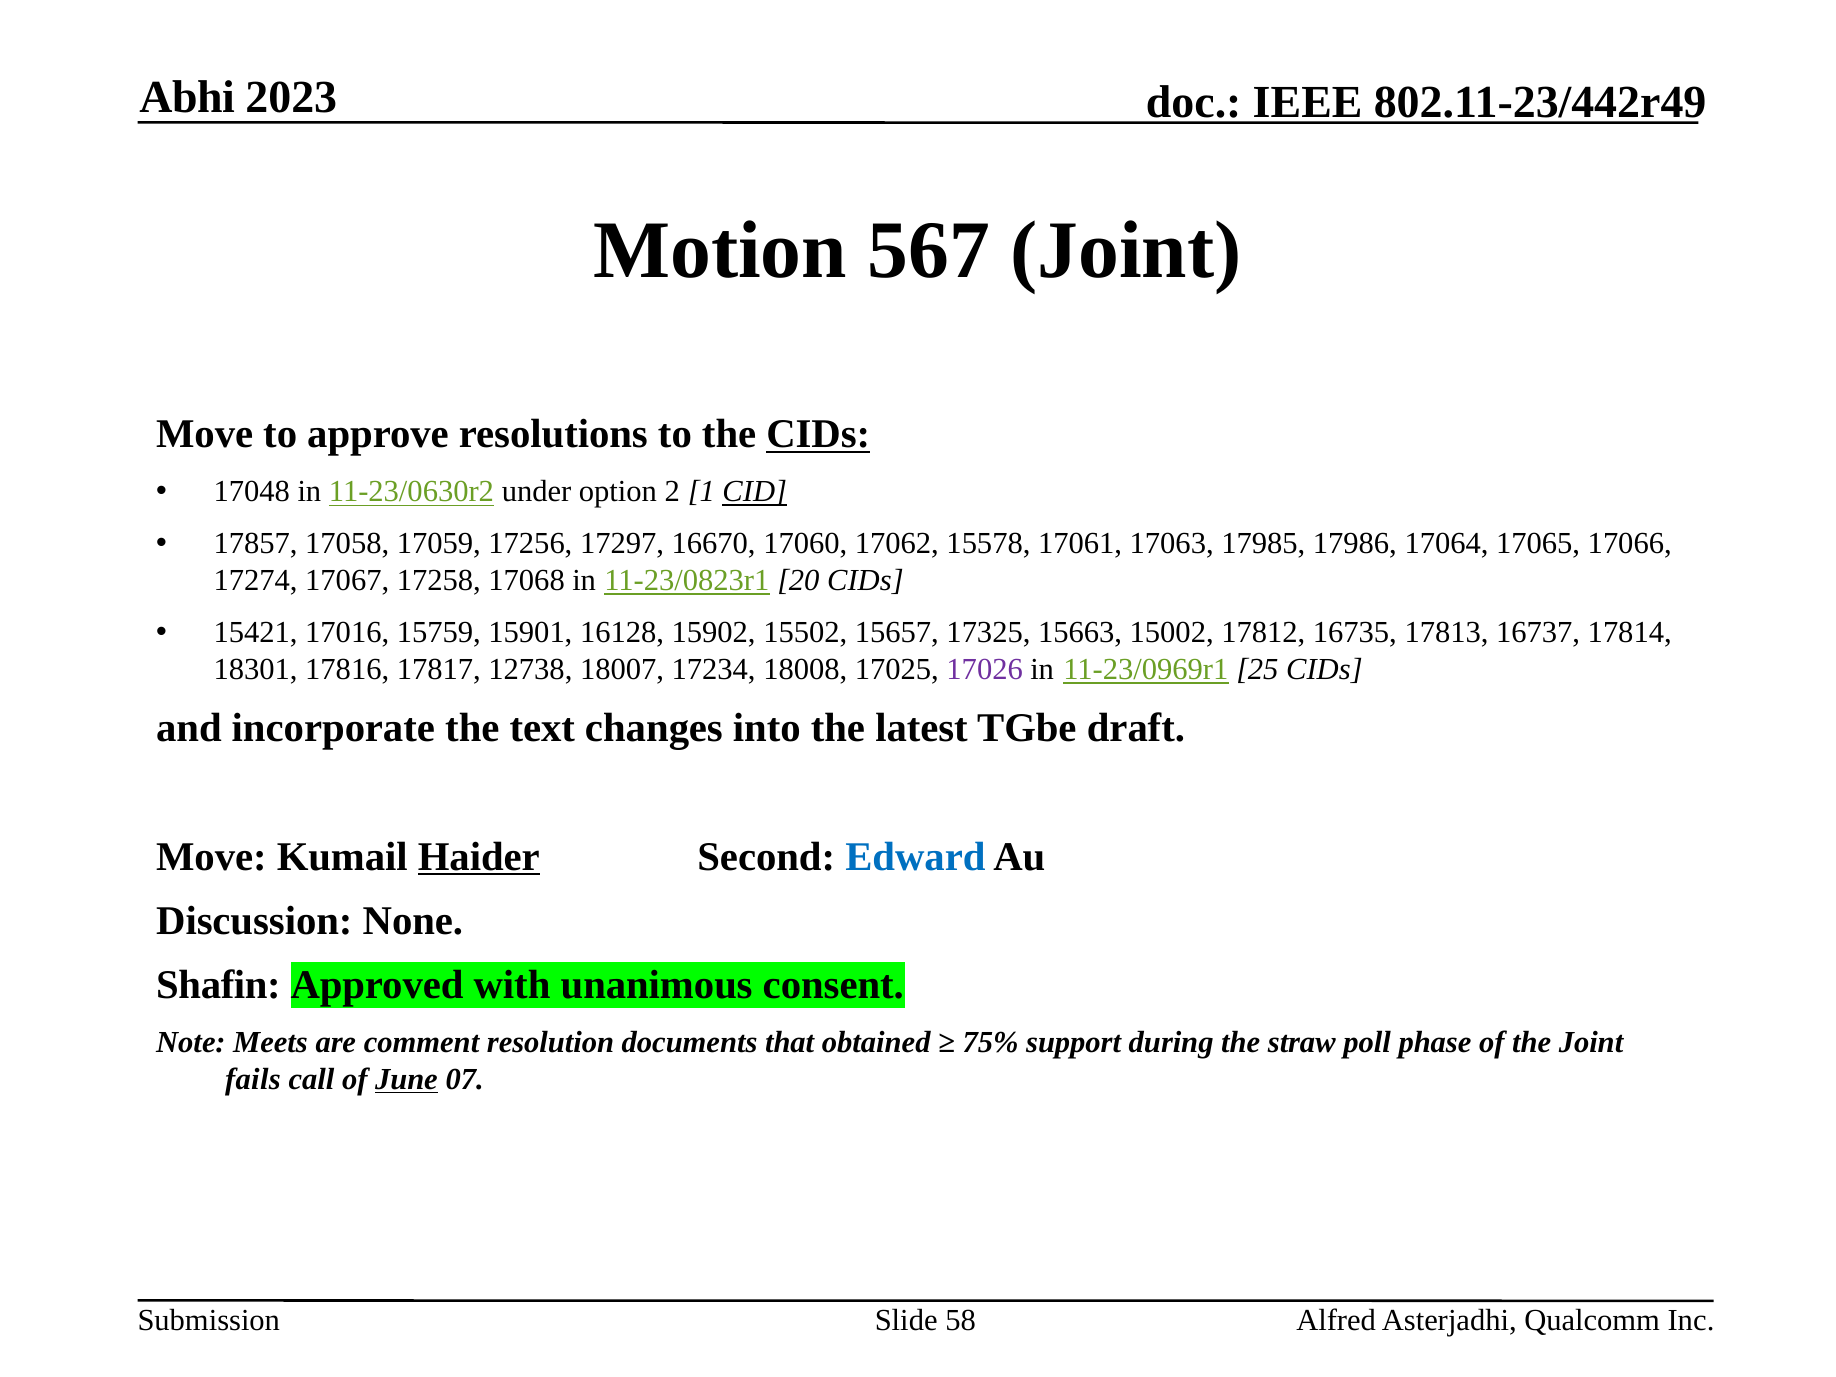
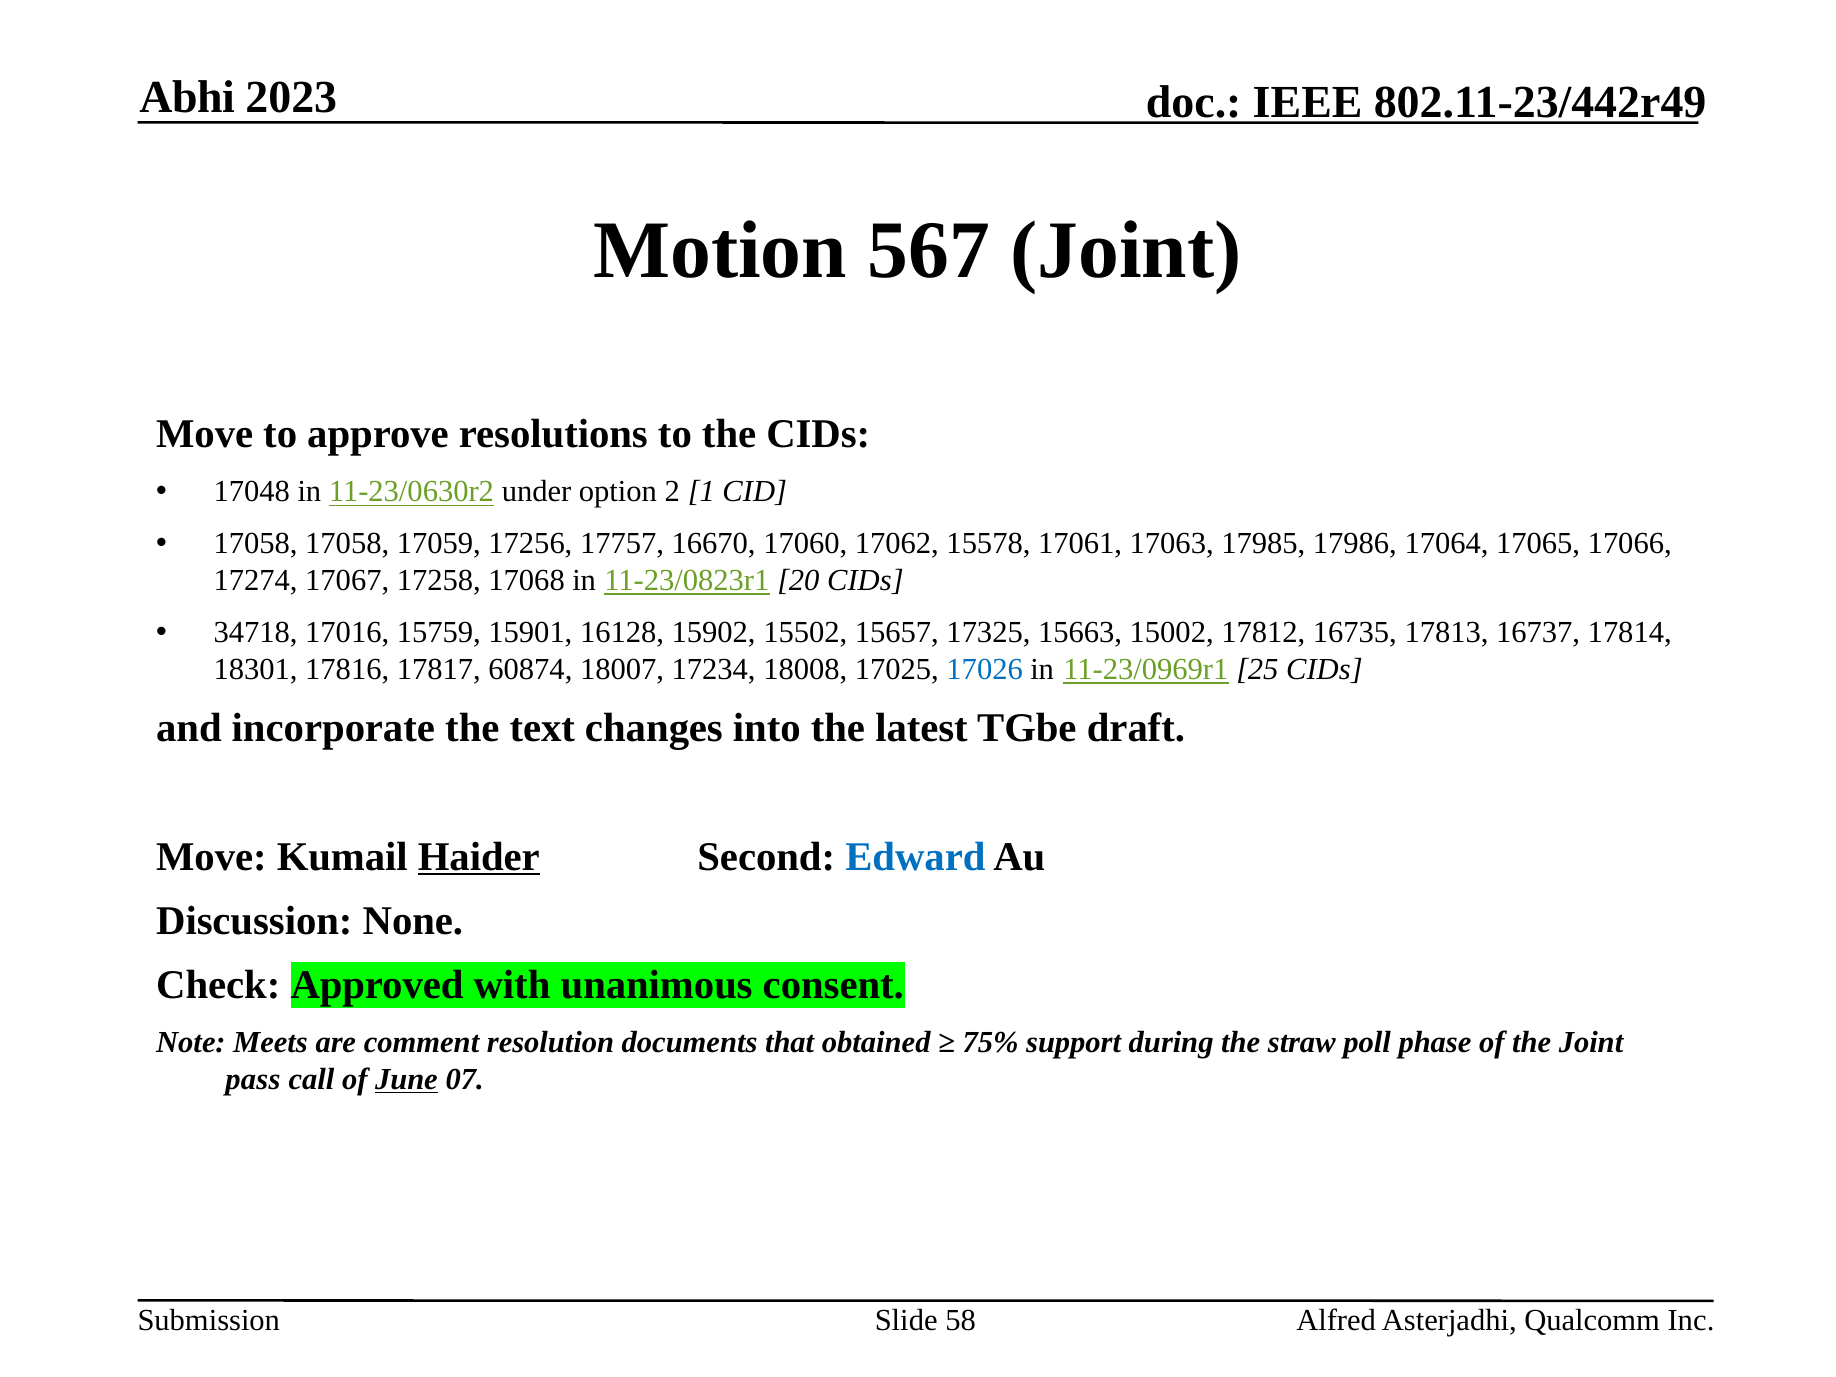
CIDs underline: present -> none (818, 434)
CID underline: present -> none (755, 492)
17857: 17857 -> 17058 (256, 544)
17297: 17297 -> 17757 (622, 544)
15421: 15421 -> 34718 (256, 633)
12738: 12738 -> 60874 (530, 669)
17026 colour: purple -> blue (985, 669)
Shafin: Shafin -> Check (218, 985)
fails: fails -> pass (253, 1079)
